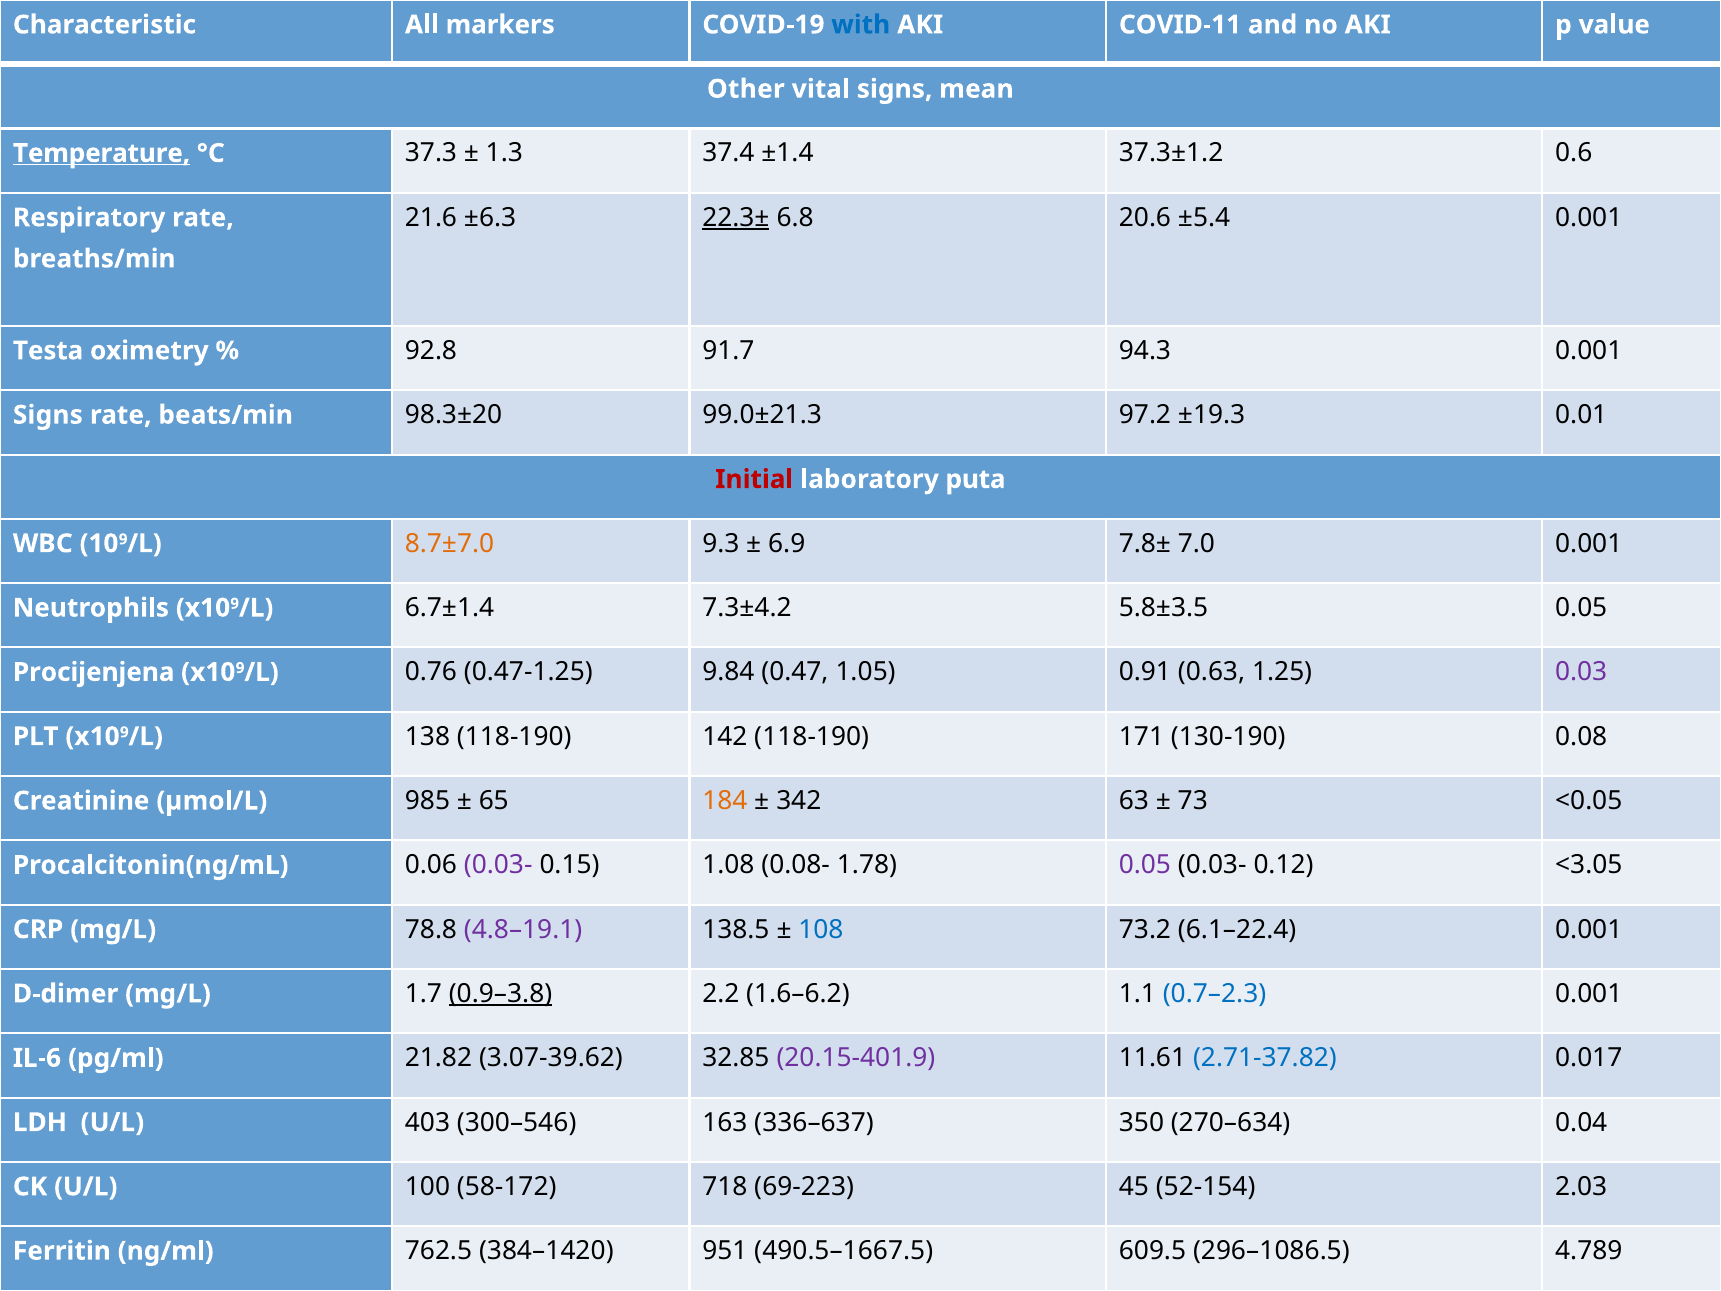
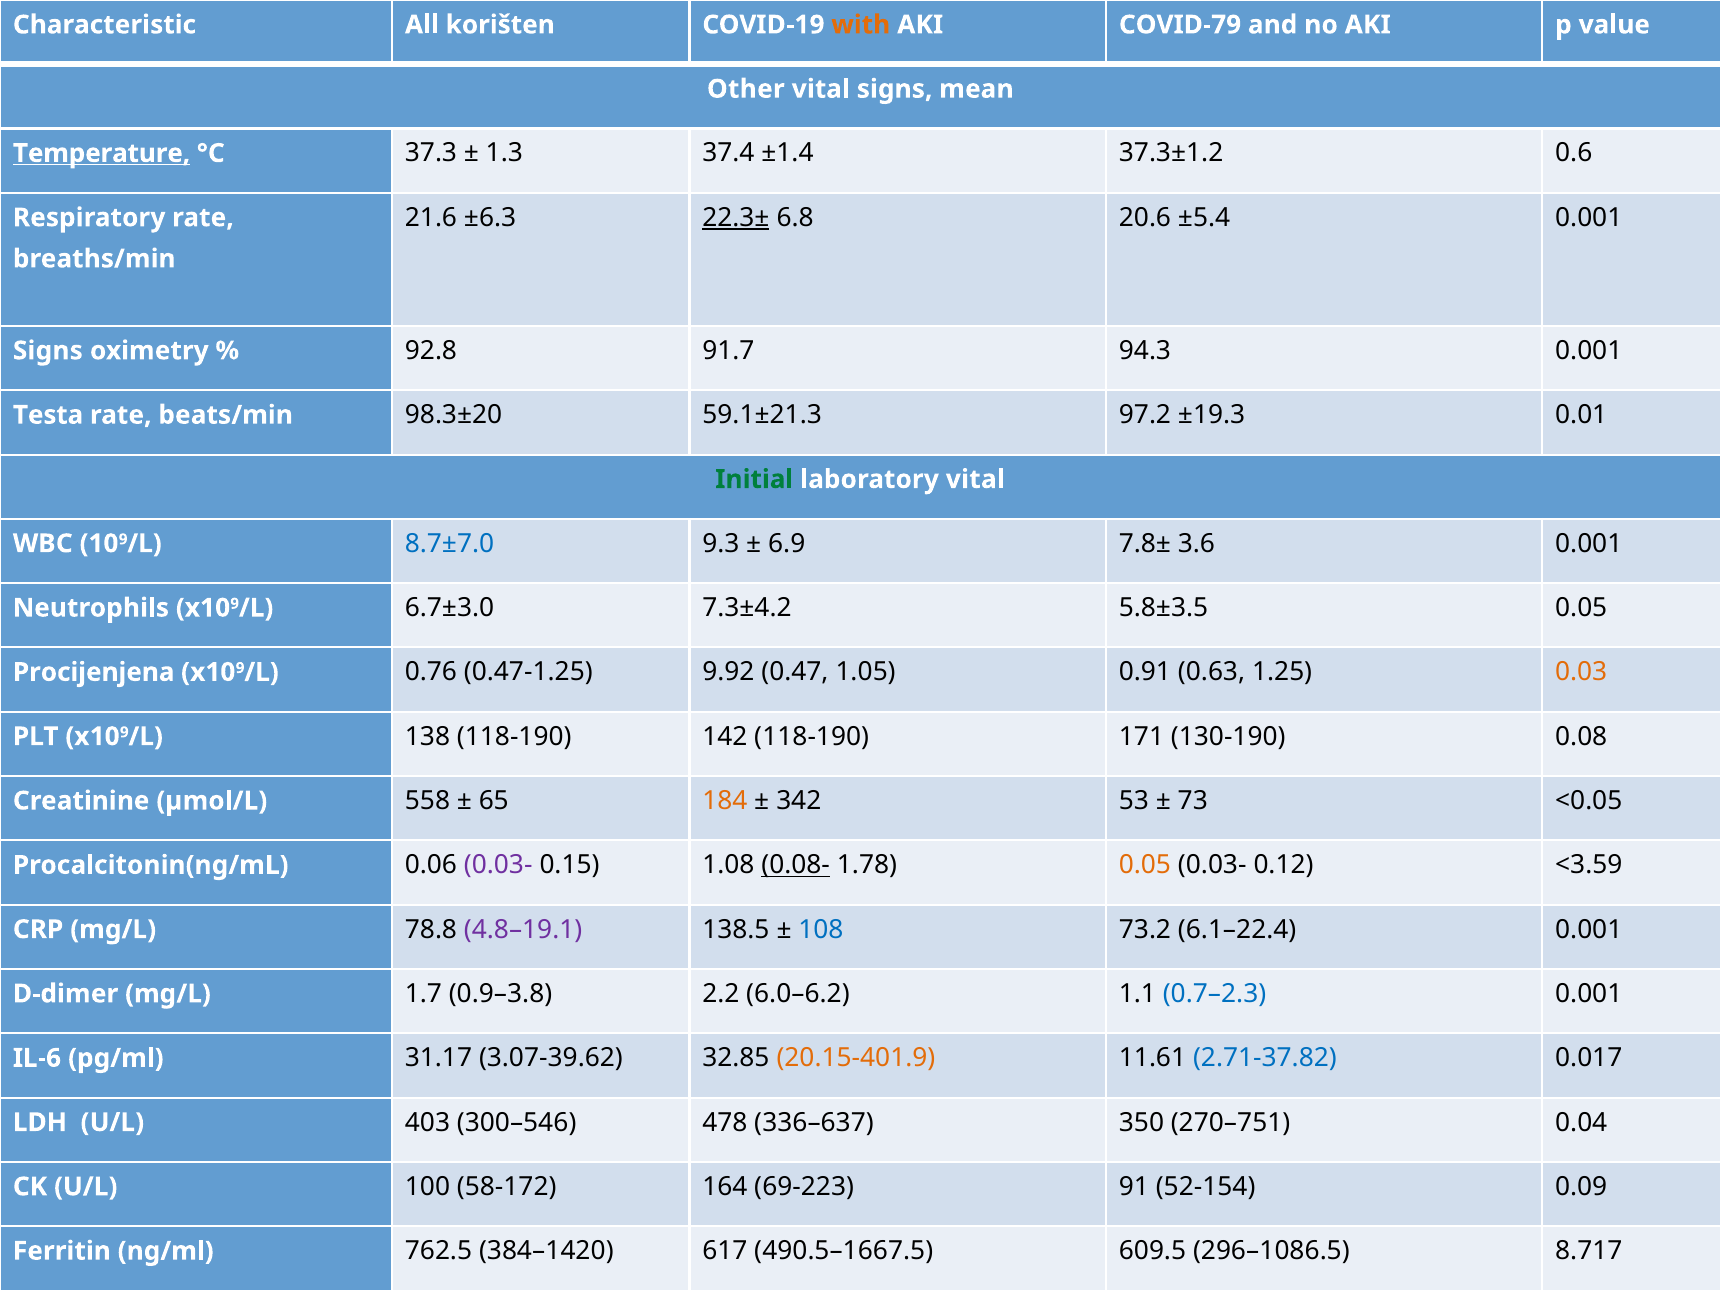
markers: markers -> korišten (500, 25)
with colour: blue -> orange (861, 25)
COVID-11: COVID-11 -> COVID-79 (1180, 25)
Testa: Testa -> Signs (48, 351)
Signs: Signs -> Testa (48, 415)
99.0±21.3: 99.0±21.3 -> 59.1±21.3 (762, 415)
Initial colour: red -> green (754, 479)
laboratory puta: puta -> vital (975, 479)
8.7±7.0 colour: orange -> blue (450, 543)
7.0: 7.0 -> 3.6 (1196, 543)
6.7±1.4: 6.7±1.4 -> 6.7±3.0 (450, 608)
9.84: 9.84 -> 9.92 (728, 672)
0.03 colour: purple -> orange (1581, 672)
985: 985 -> 558 (427, 801)
63: 63 -> 53 (1134, 801)
0.08- underline: none -> present (796, 865)
0.05 colour: purple -> orange (1145, 865)
<3.05: <3.05 -> <3.59 (1589, 865)
0.9–3.8 underline: present -> none (501, 994)
1.6–6.2: 1.6–6.2 -> 6.0–6.2 (798, 994)
21.82: 21.82 -> 31.17 (438, 1058)
20.15-401.9 colour: purple -> orange (856, 1058)
163: 163 -> 478 (725, 1122)
270–634: 270–634 -> 270–751 (1231, 1122)
718: 718 -> 164 (725, 1186)
45: 45 -> 91 (1134, 1186)
2.03: 2.03 -> 0.09 (1581, 1186)
951: 951 -> 617 (725, 1251)
4.789: 4.789 -> 8.717 (1589, 1251)
